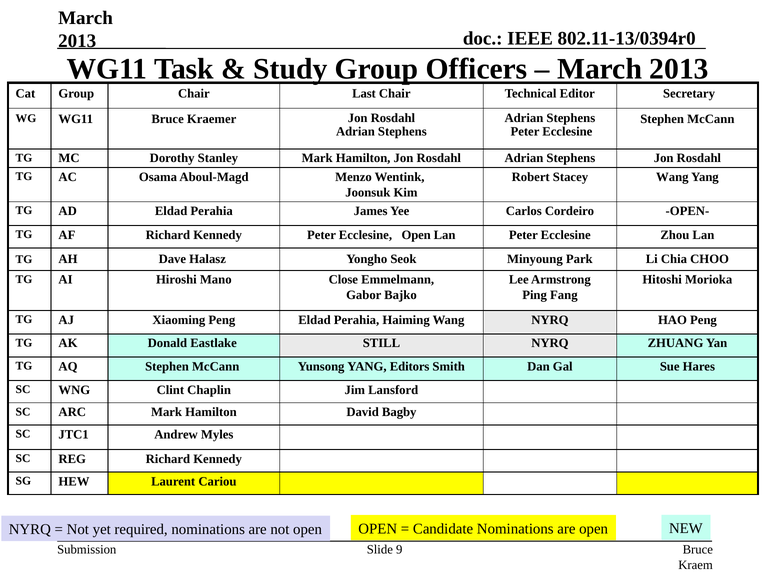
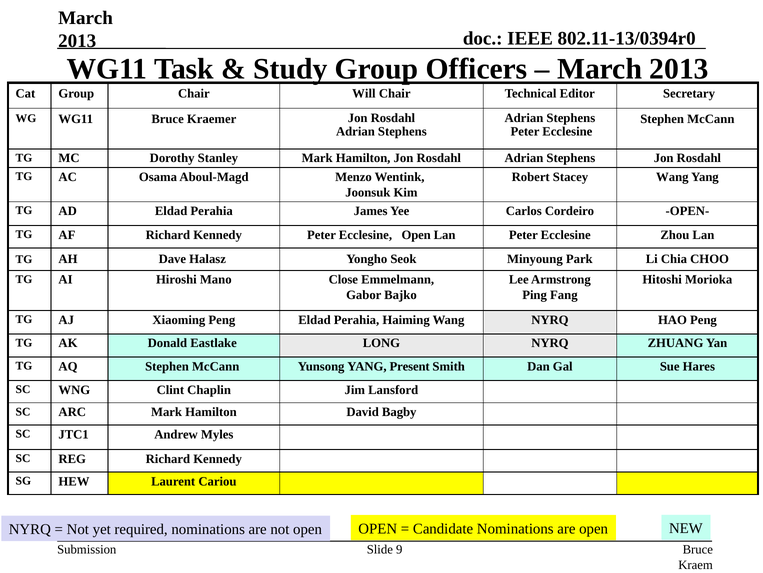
Last: Last -> Will (364, 94)
STILL: STILL -> LONG (381, 343)
Editors: Editors -> Present (410, 366)
